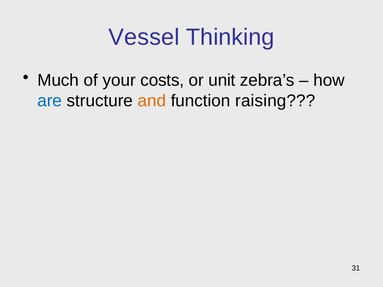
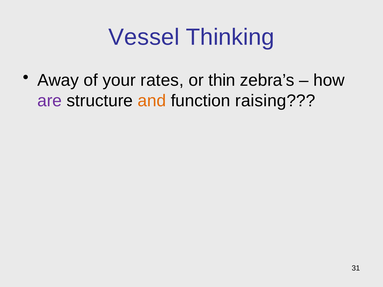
Much: Much -> Away (58, 80)
costs: costs -> rates (162, 80)
unit: unit -> thin (222, 80)
are colour: blue -> purple (50, 101)
